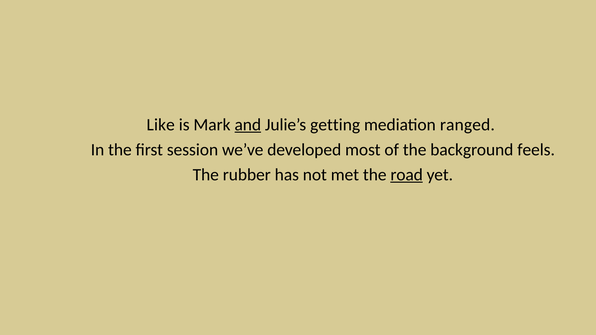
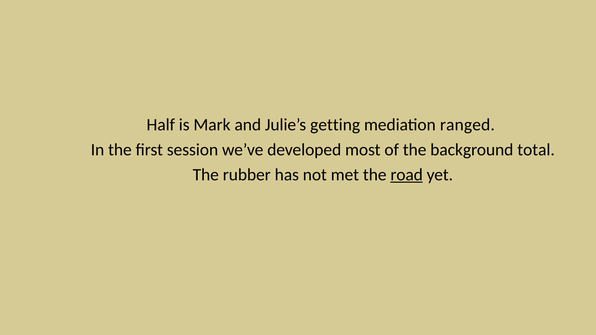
Like: Like -> Half (161, 125)
and underline: present -> none (248, 125)
feels: feels -> total (536, 150)
